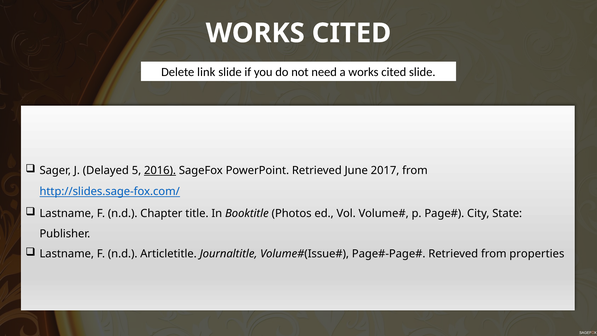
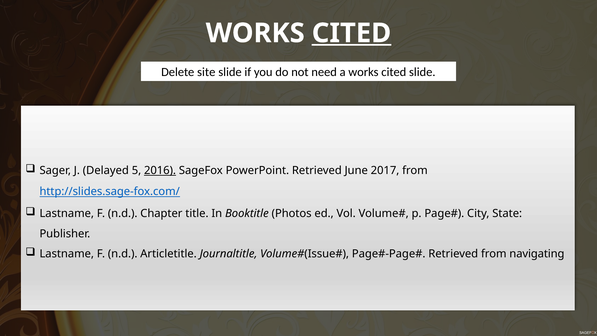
CITED underline: none -> present (351, 33)
link: link -> site (206, 72)
properties: properties -> navigating (537, 254)
